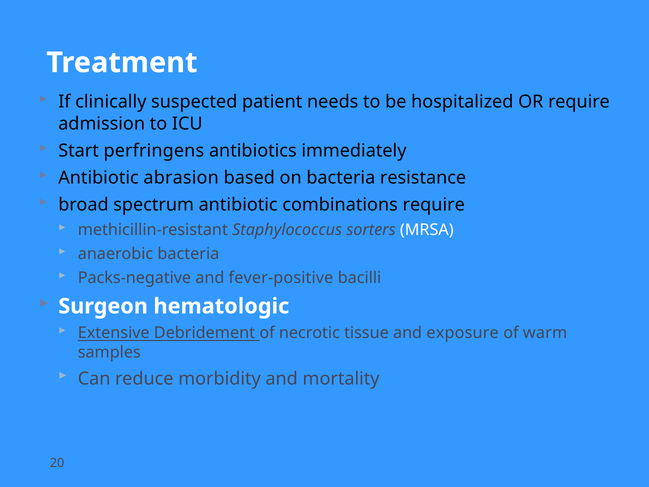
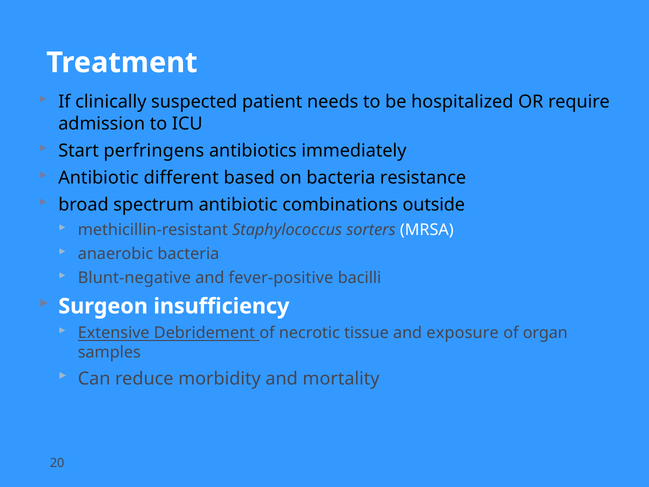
abrasion: abrasion -> different (181, 178)
combinations require: require -> outside (434, 205)
Packs-negative: Packs-negative -> Blunt-negative (134, 278)
hematologic: hematologic -> insufficiency (221, 306)
warm: warm -> organ (545, 333)
